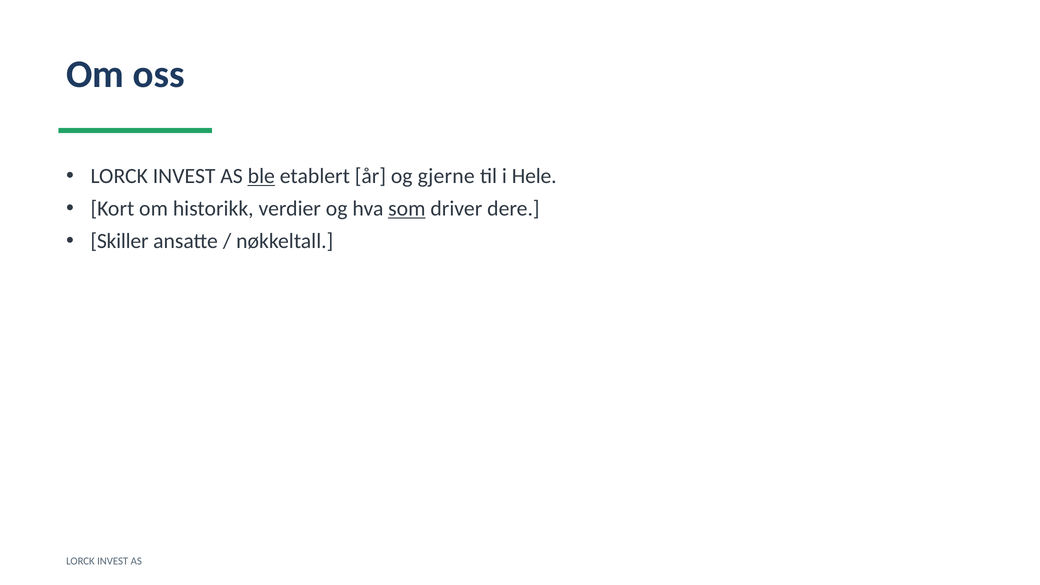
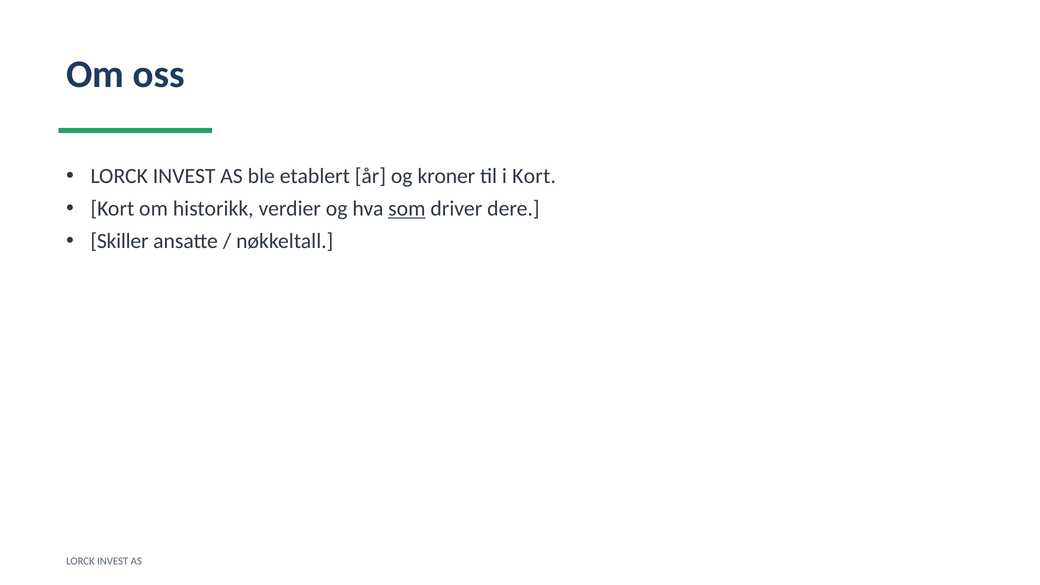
ble underline: present -> none (261, 176)
gjerne: gjerne -> kroner (446, 176)
i Hele: Hele -> Kort (534, 176)
